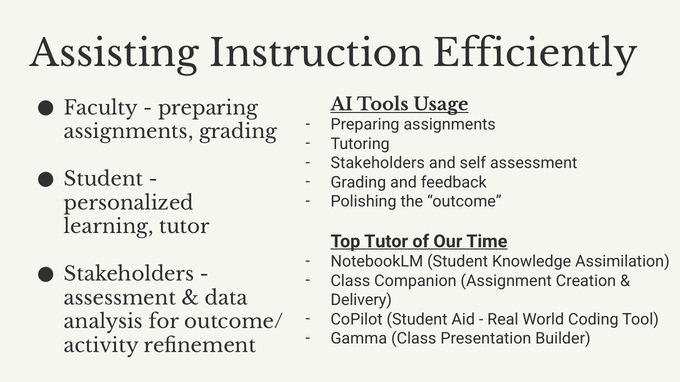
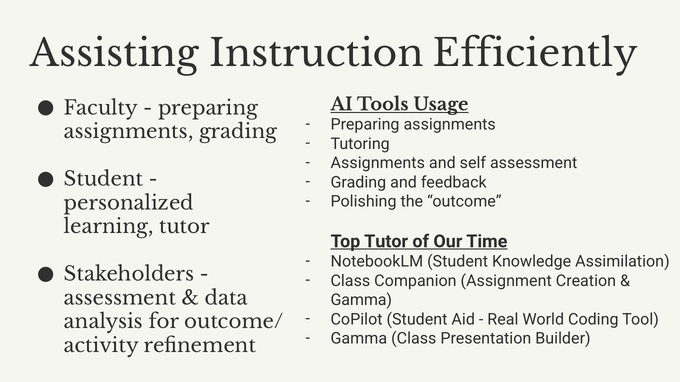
Stakeholders: Stakeholders -> Assignments (378, 163)
Delivery: Delivery -> Gamma (361, 301)
